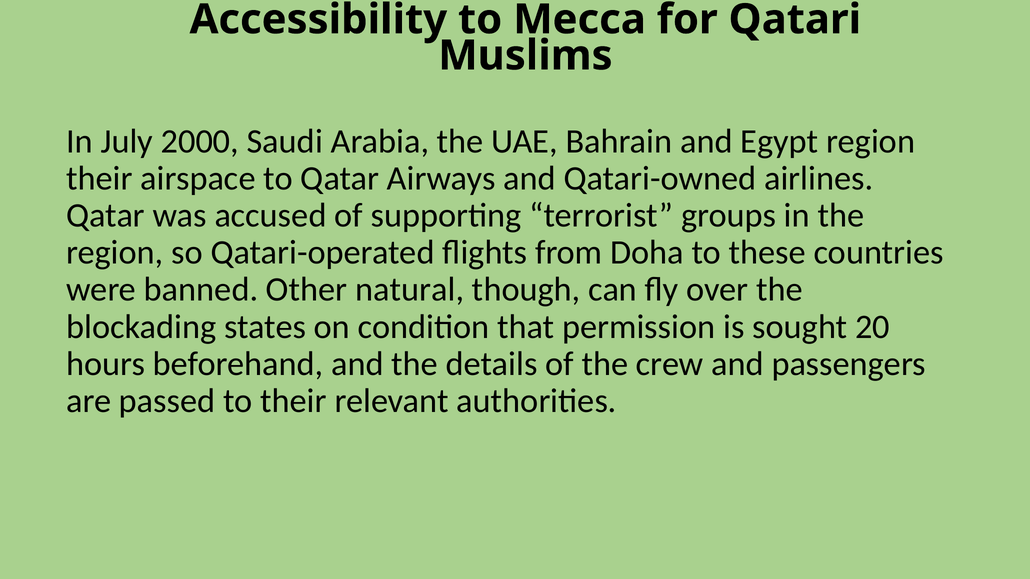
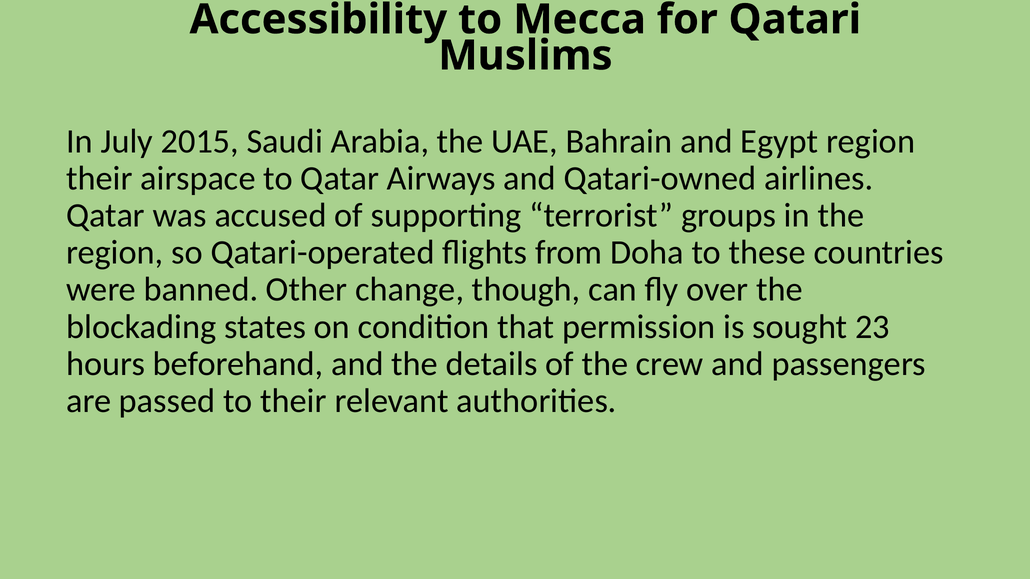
2000: 2000 -> 2015 (200, 141)
natural: natural -> change (410, 290)
20: 20 -> 23 (872, 327)
